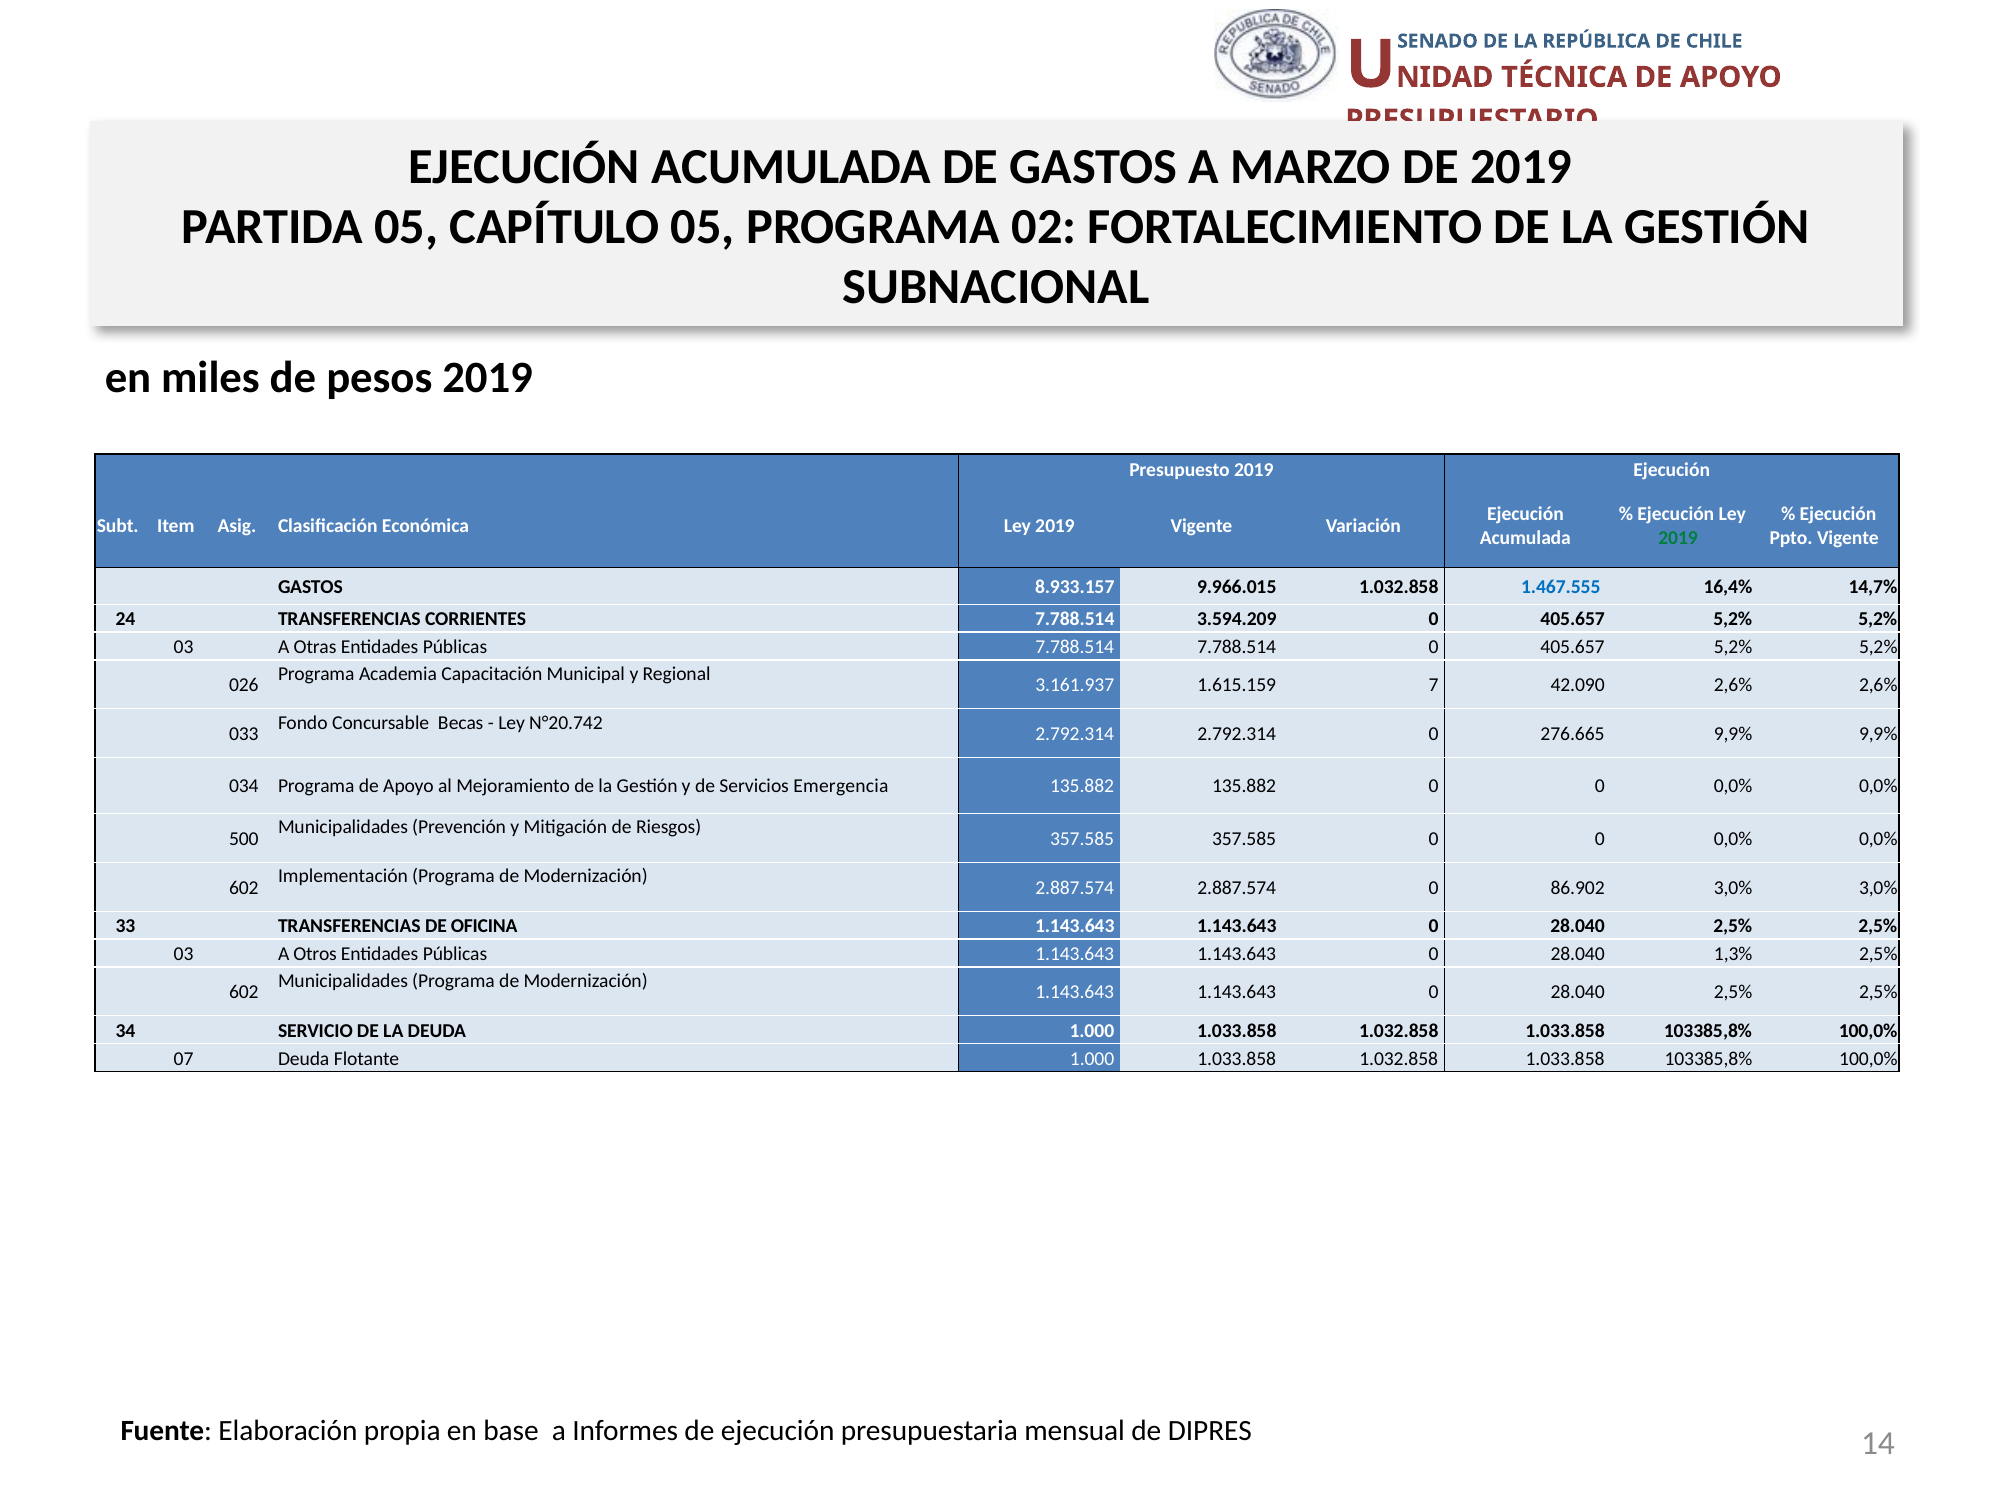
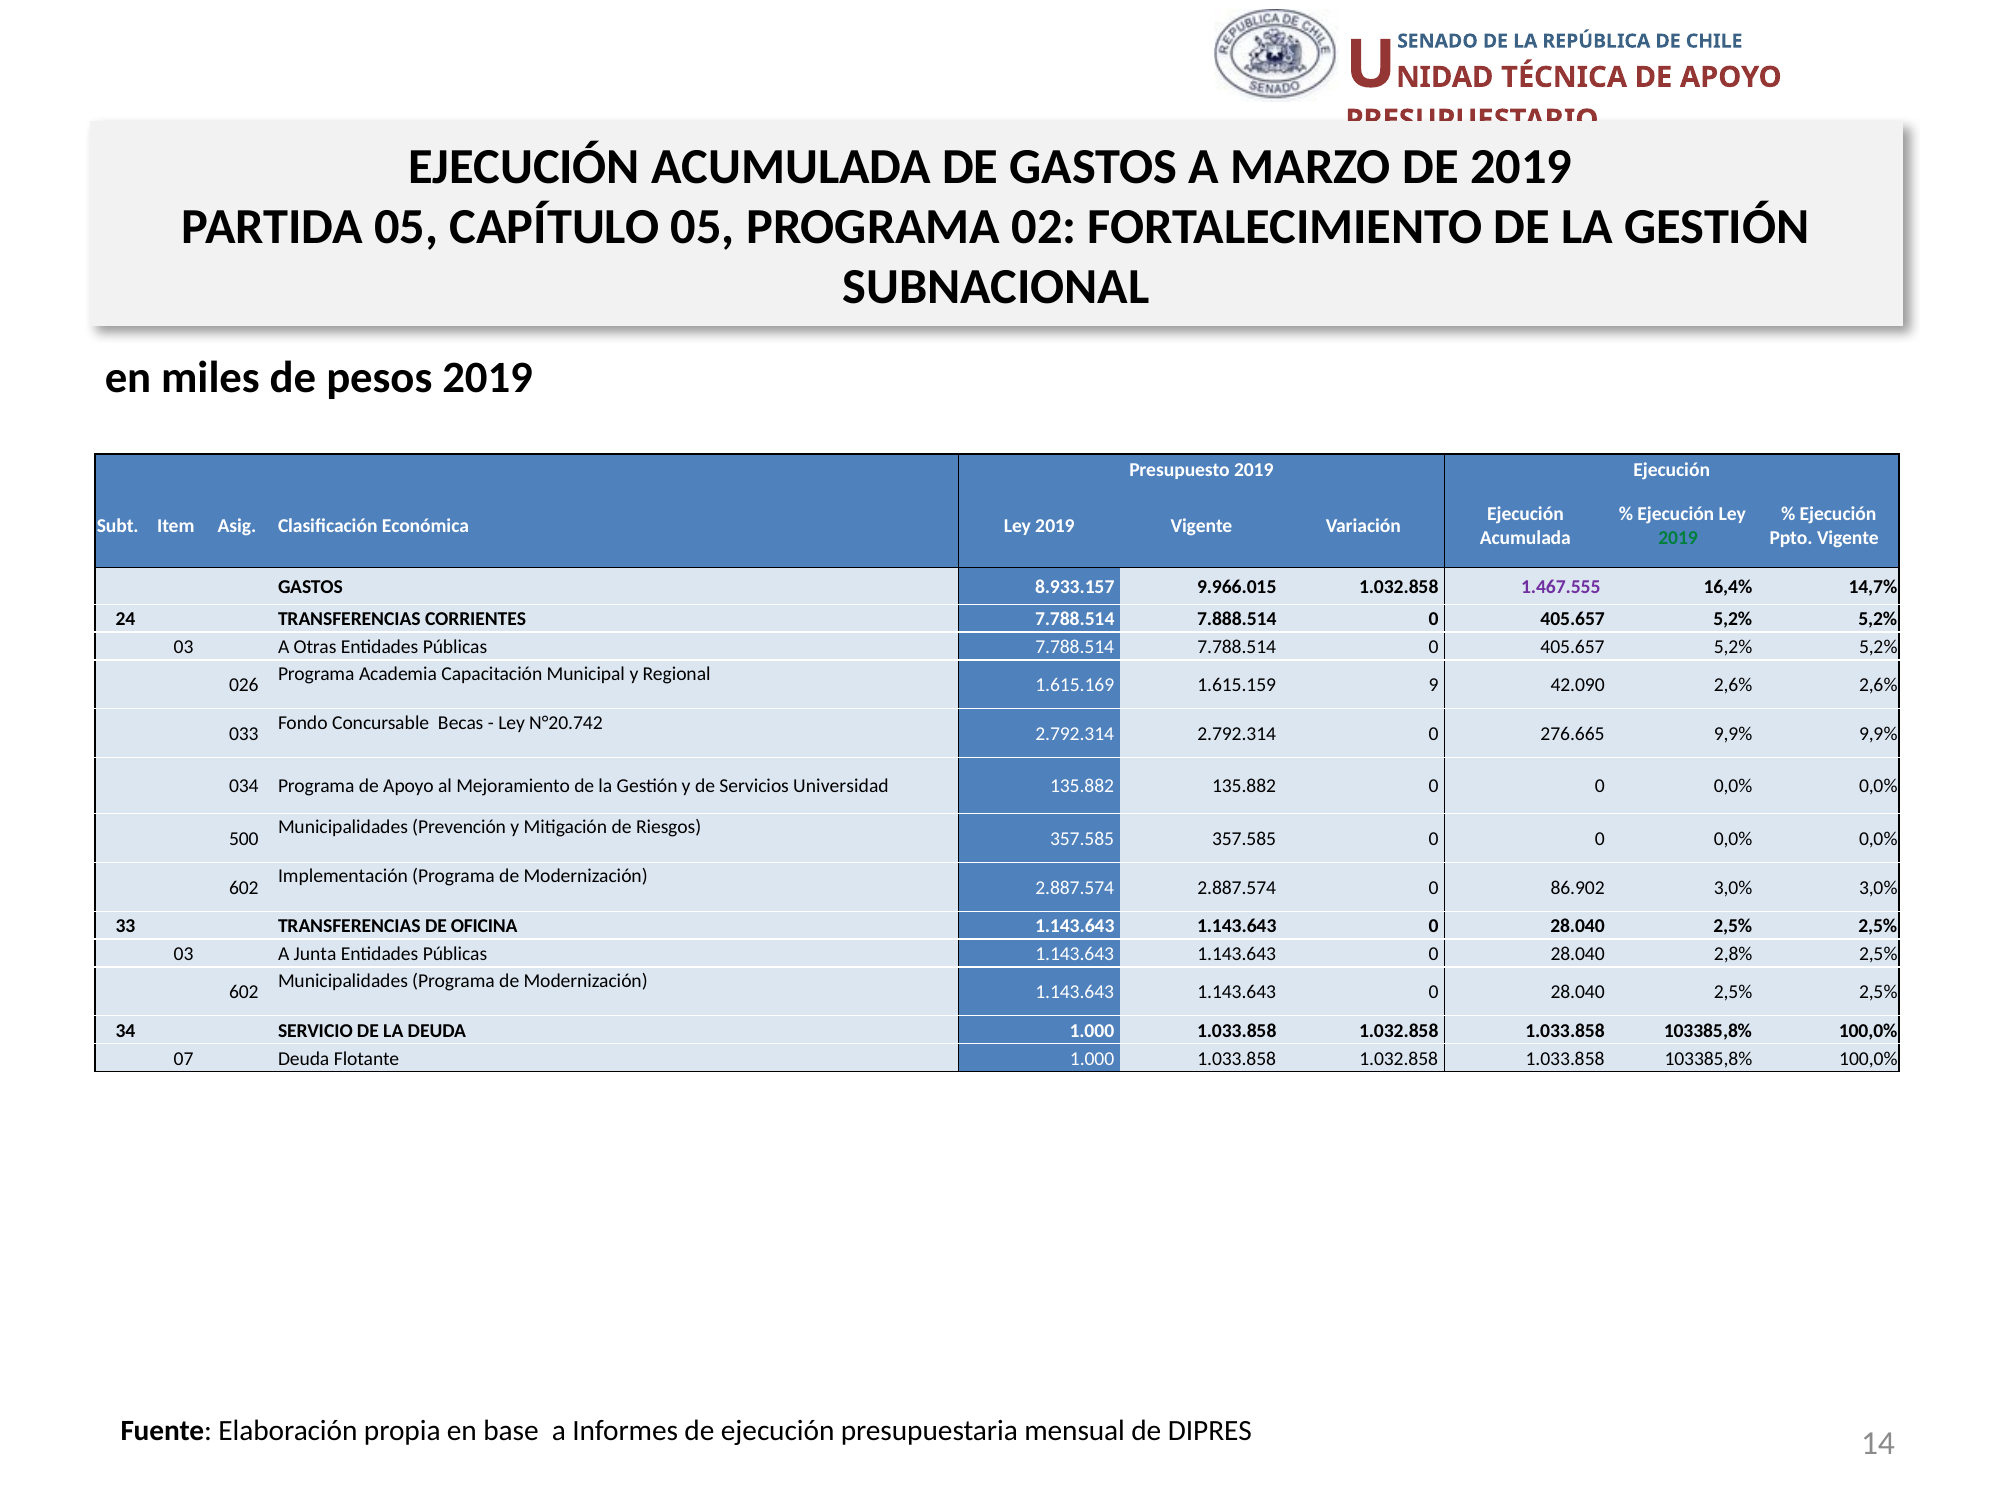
1.467.555 colour: blue -> purple (1561, 587)
3.594.209: 3.594.209 -> 7.888.514 (1237, 619)
3.161.937: 3.161.937 -> 1.615.169 (1075, 685)
7: 7 -> 9 (1434, 685)
Emergencia: Emergencia -> Universidad (841, 787)
Otros: Otros -> Junta (315, 954)
1,3%: 1,3% -> 2,8% (1733, 954)
